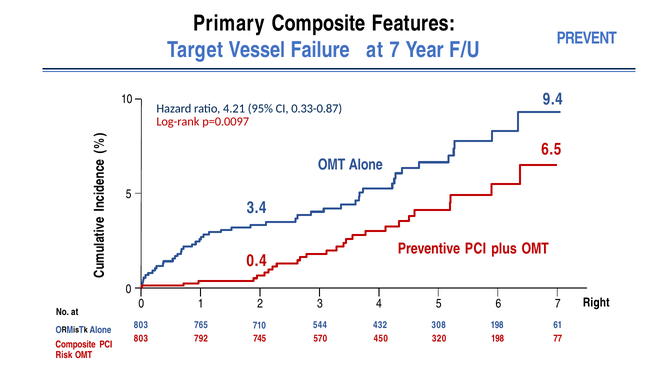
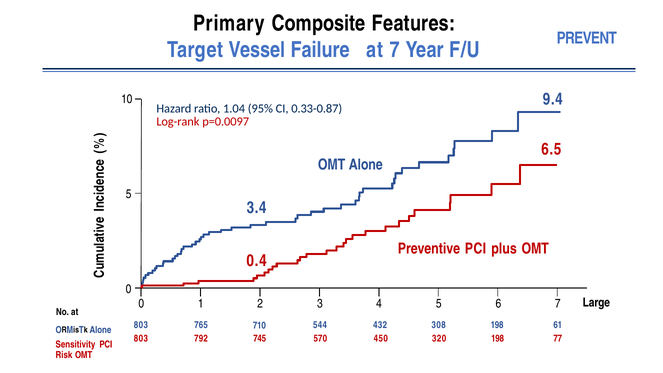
4.21: 4.21 -> 1.04 (234, 109)
Right: Right -> Large (596, 303)
Composite: Composite -> Sensitivity (75, 345)
